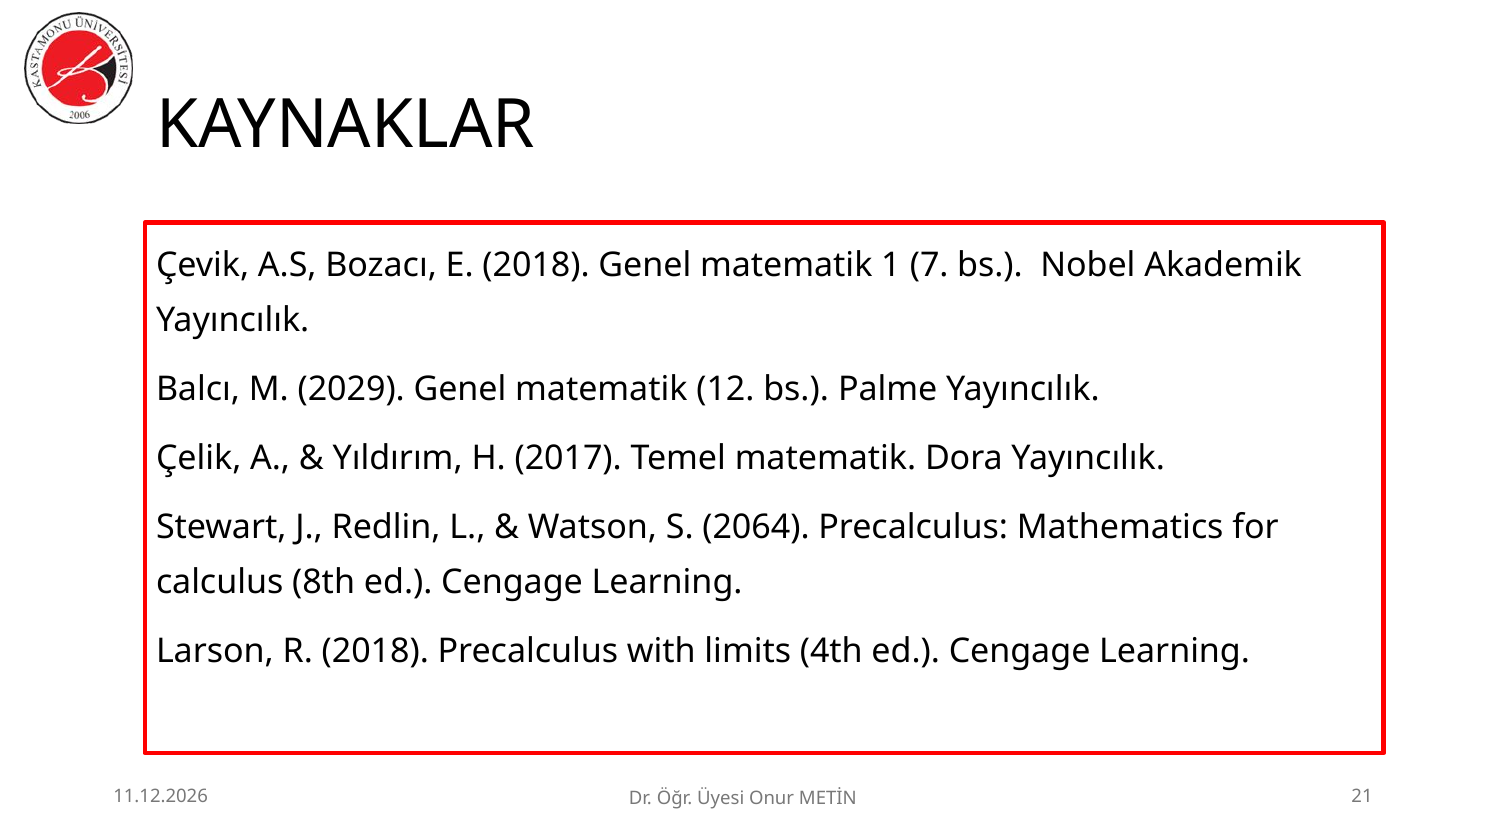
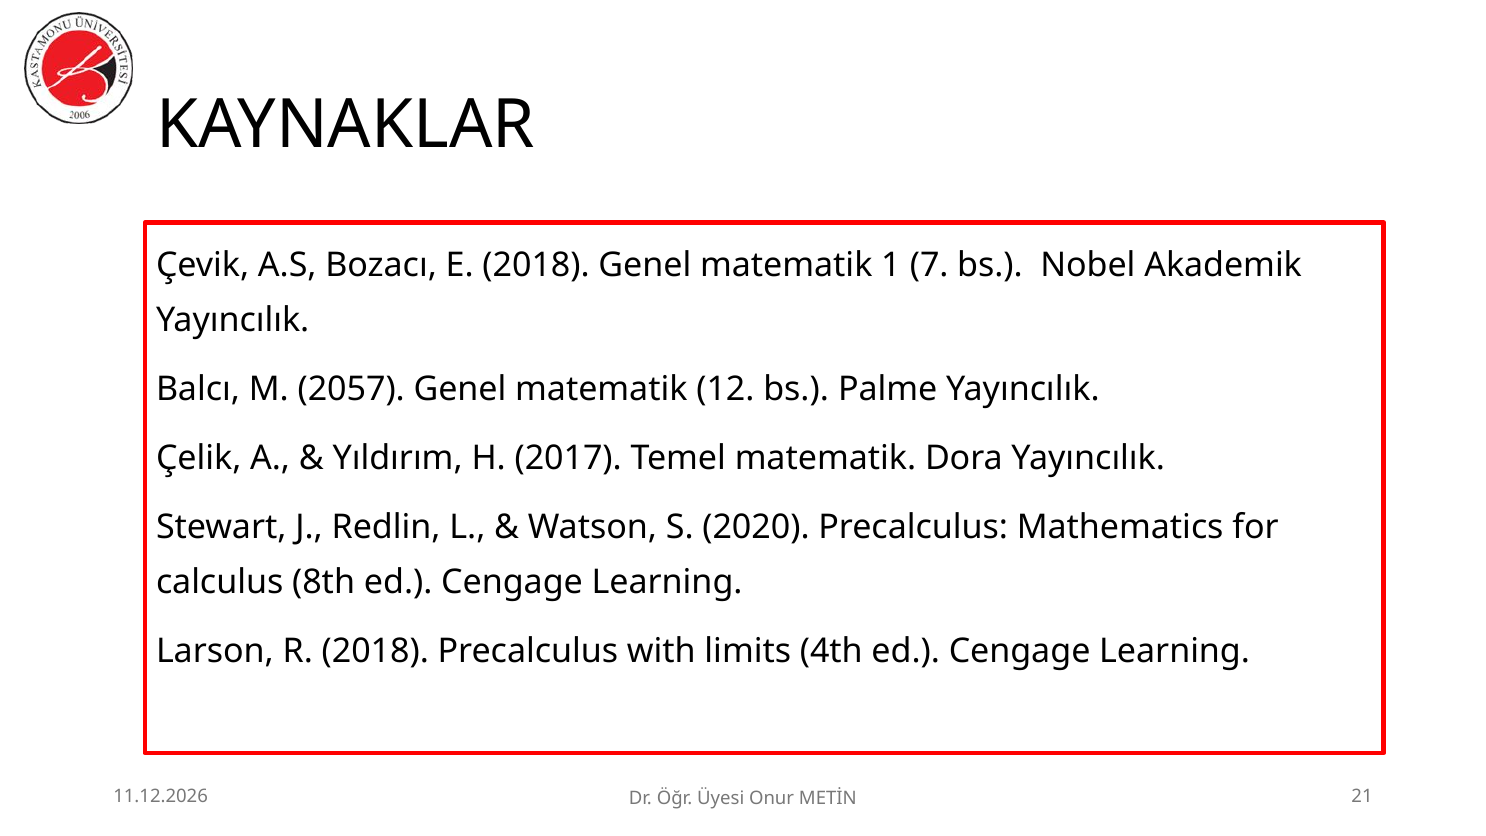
2029: 2029 -> 2057 (351, 389)
2064: 2064 -> 2020 (756, 527)
